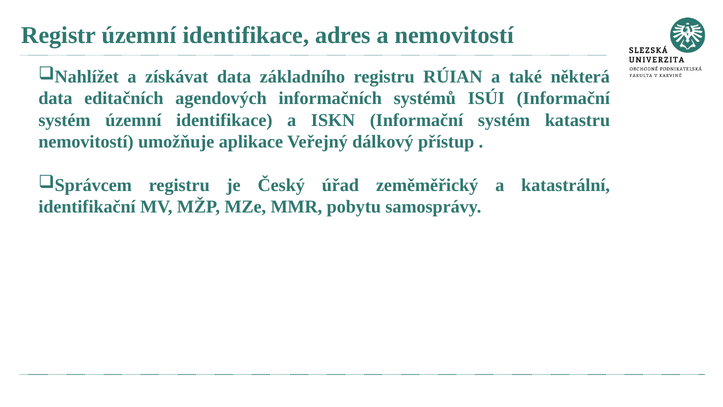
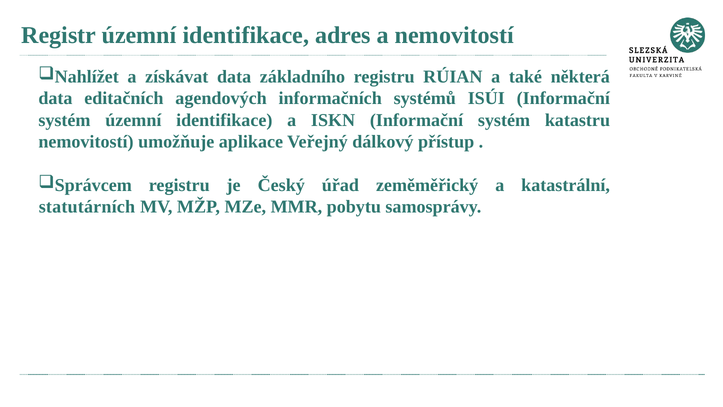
identifikační: identifikační -> statutárních (87, 207)
